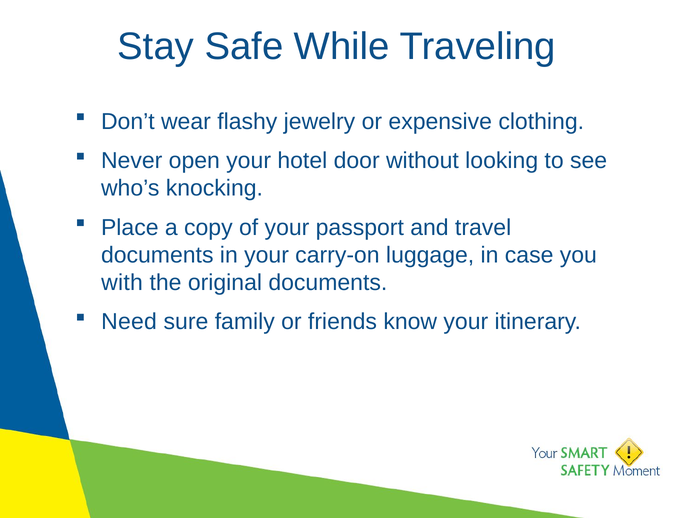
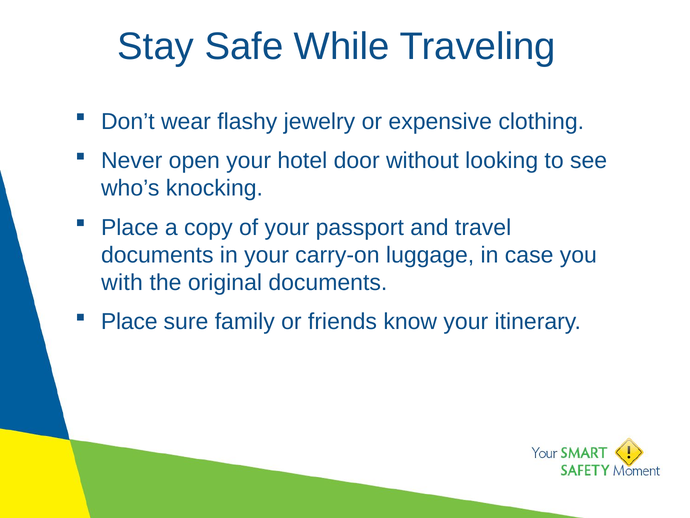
Need: Need -> Place (129, 322)
